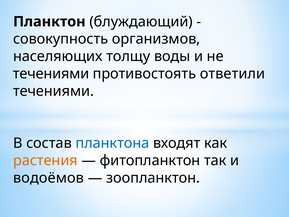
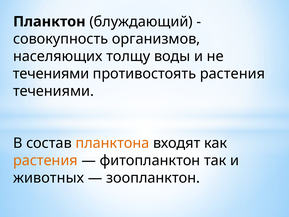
противостоять ответили: ответили -> растения (232, 74)
планктона colour: blue -> orange (112, 143)
водоёмов: водоёмов -> животных (49, 178)
